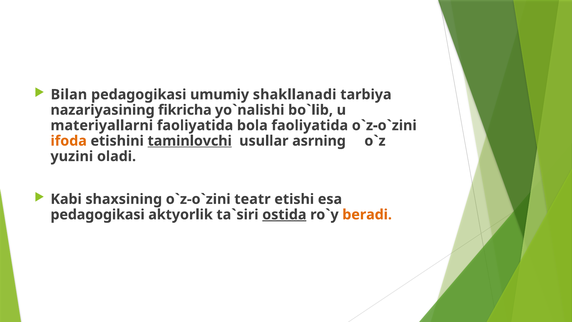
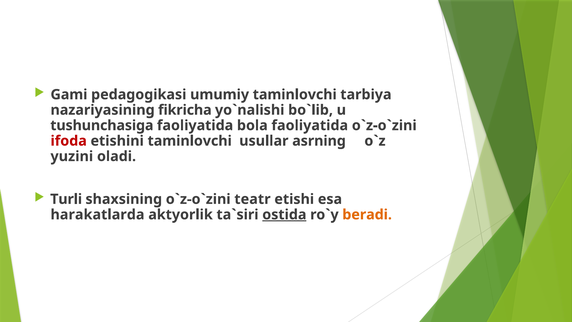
Bilan: Bilan -> Gami (69, 94)
umumiy shakllanadi: shakllanadi -> taminlovchi (295, 94)
materiyallarni: materiyallarni -> tushunchasiga (102, 125)
ifoda colour: orange -> red (69, 141)
taminlovchi underline: present -> none (190, 141)
Kabi: Kabi -> Turli (66, 199)
pedagogikasi: pedagogikasi -> harakatlarda (97, 214)
